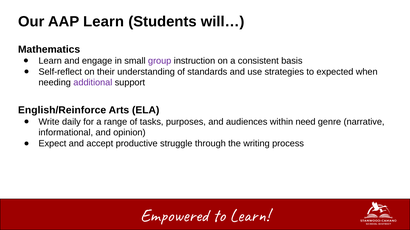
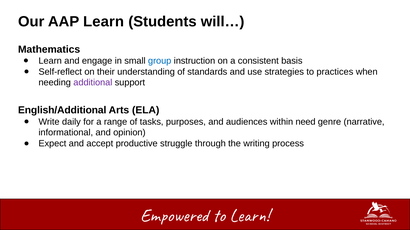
group colour: purple -> blue (160, 61)
expected: expected -> practices (335, 72)
English/Reinforce: English/Reinforce -> English/Additional (62, 111)
